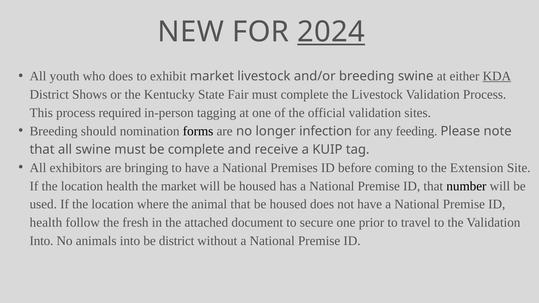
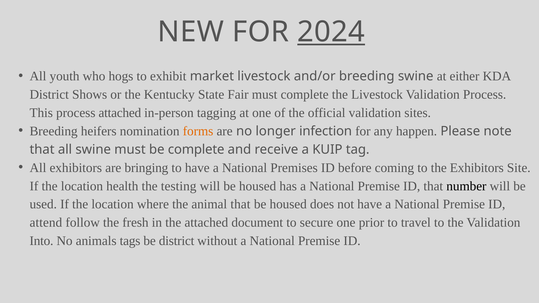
who does: does -> hogs (121, 76)
KDA underline: present -> none (497, 76)
process required: required -> attached (120, 113)
should: should -> heifers (99, 131)
forms colour: black -> orange (198, 131)
feeding: feeding -> happen (417, 131)
the Extension: Extension -> Exhibitors (477, 168)
the market: market -> testing (179, 186)
health: health -> attend (46, 223)
animals into: into -> tags (130, 241)
